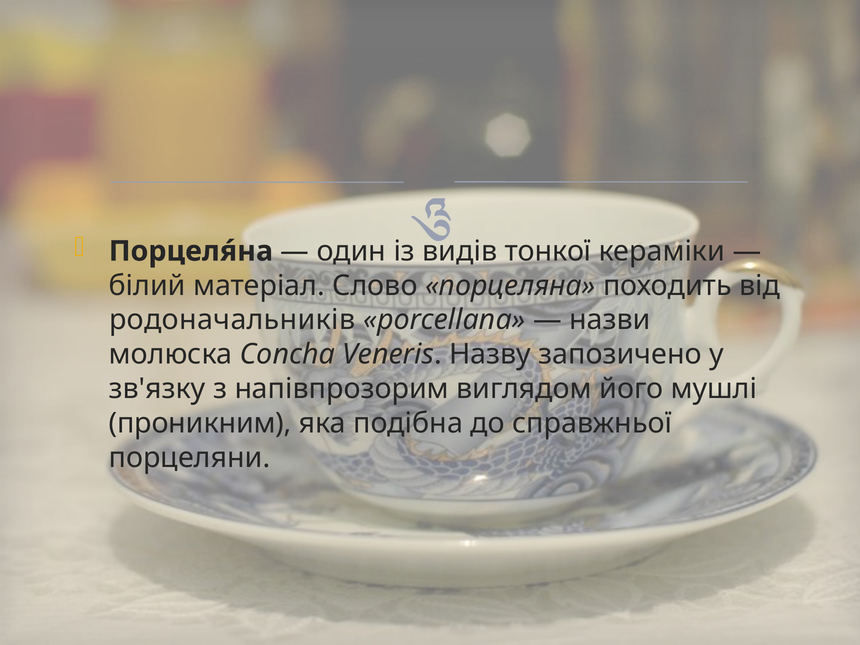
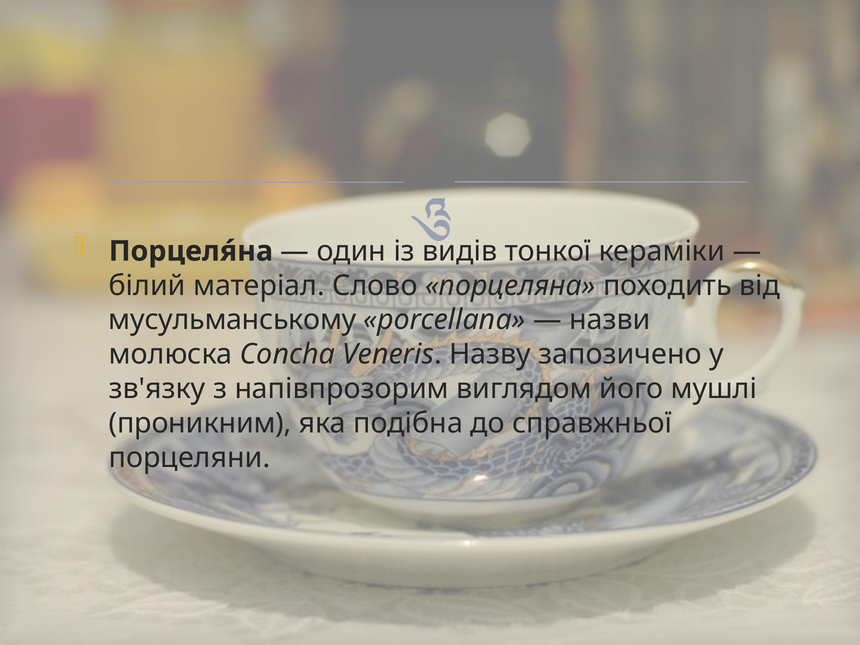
родоначальників: родоначальників -> мусульманському (232, 320)
